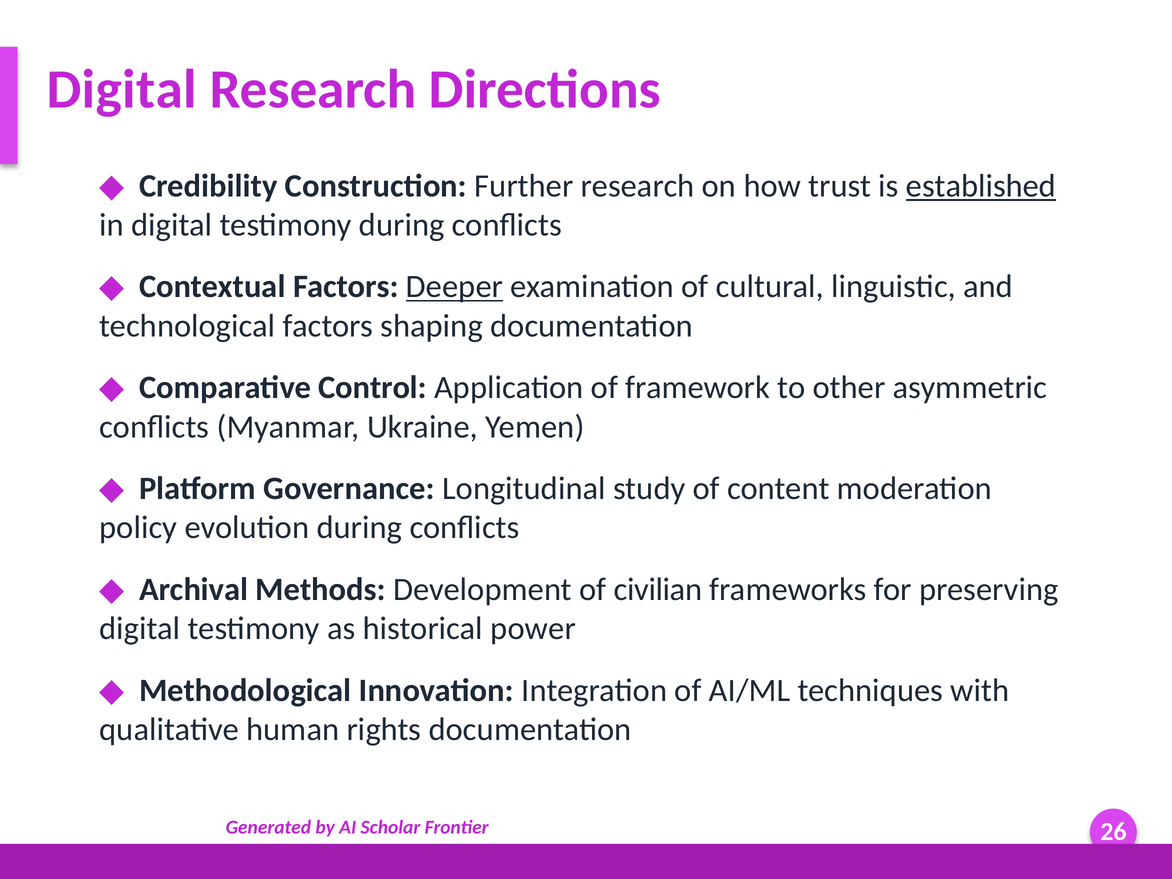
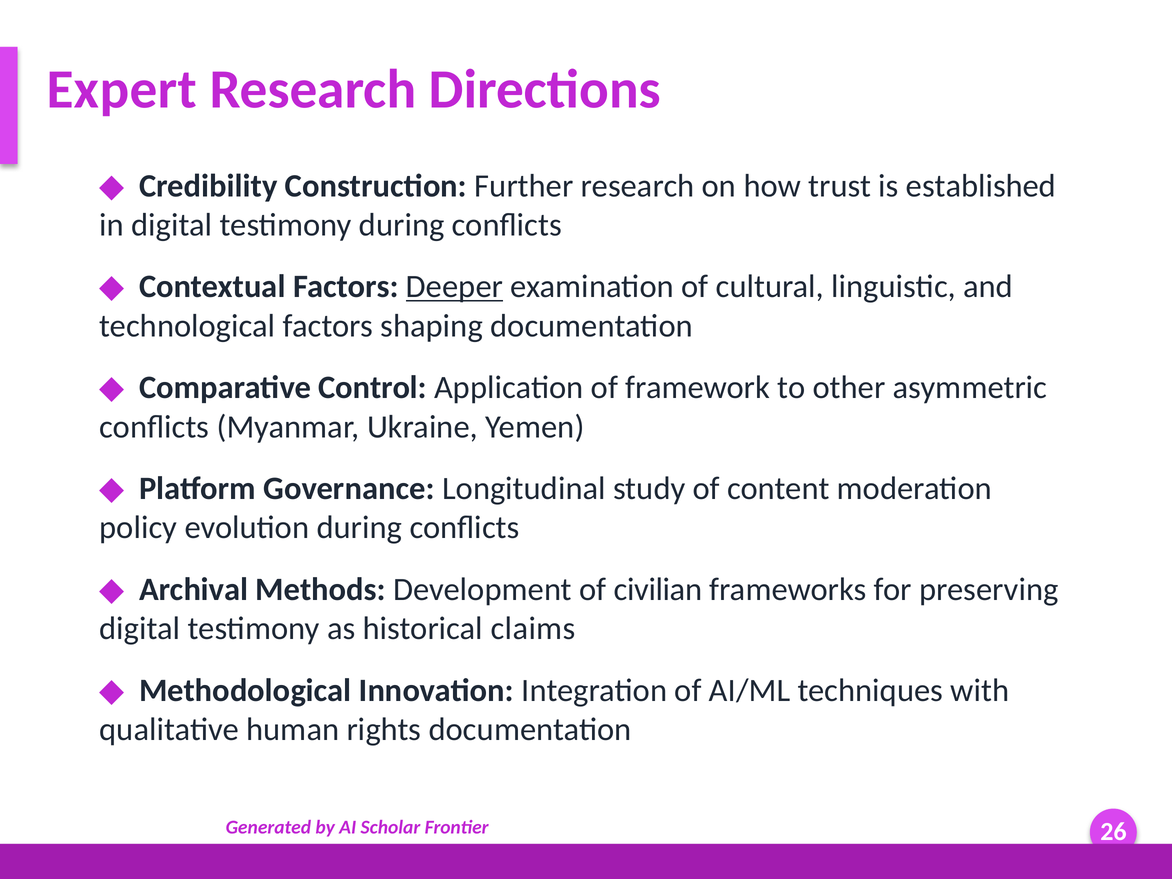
Digital: Digital -> Expert (122, 90)
established underline: present -> none (981, 186)
power: power -> claims (533, 629)
